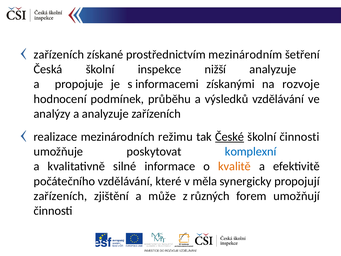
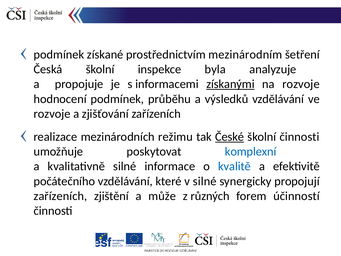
zařízeních: zařízeních -> podmínek (59, 55)
nižší: nižší -> byla (215, 69)
získanými underline: none -> present (230, 84)
analýzy: analýzy -> rozvoje (52, 114)
a analyzuje: analyzuje -> zjišťování (105, 114)
kvalitě colour: orange -> blue (234, 166)
v měla: měla -> silné (205, 181)
umožňují: umožňují -> účinností (297, 196)
